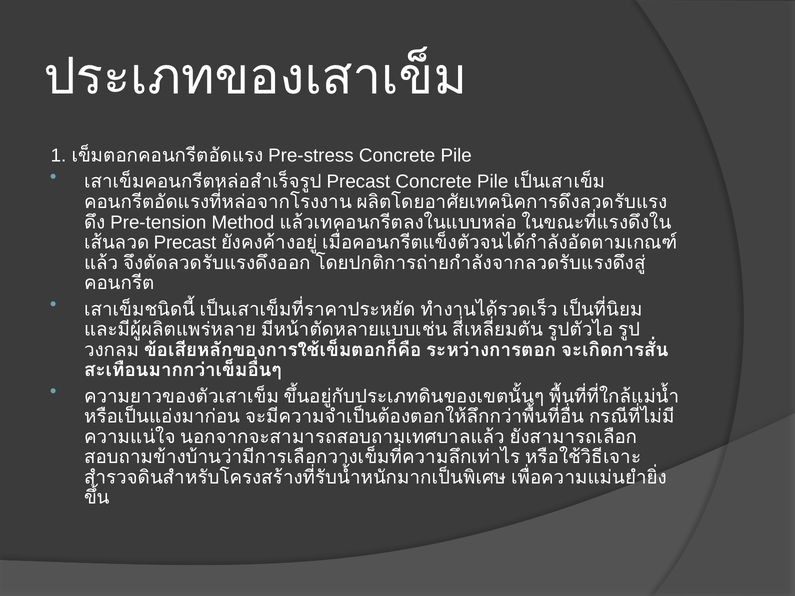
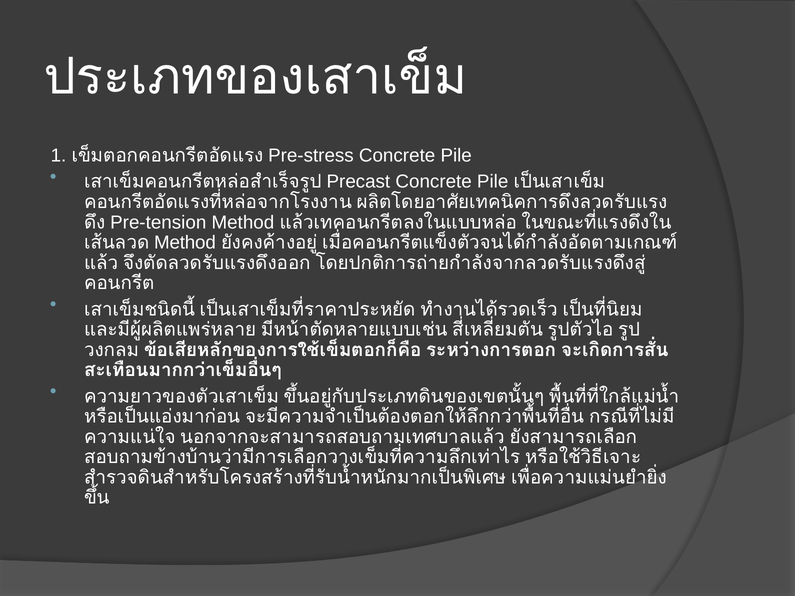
Precast: Precast -> Method (185, 243)
